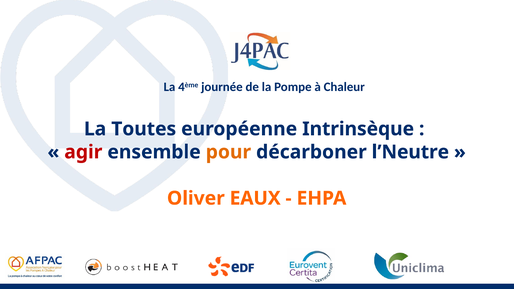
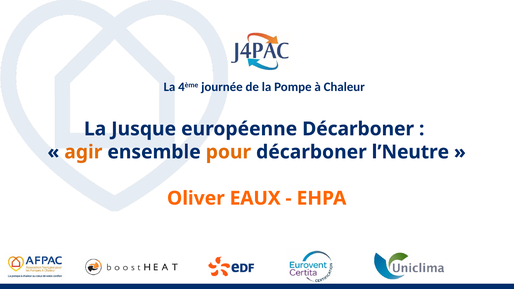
Toutes: Toutes -> Jusque (144, 129)
européenne Intrinsèque: Intrinsèque -> Décarboner (358, 129)
agir colour: red -> orange (83, 152)
